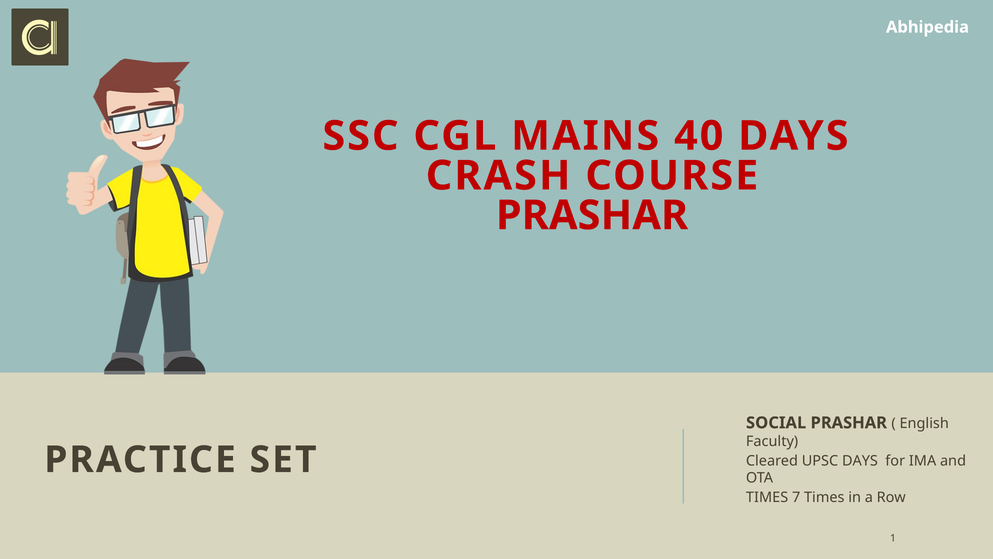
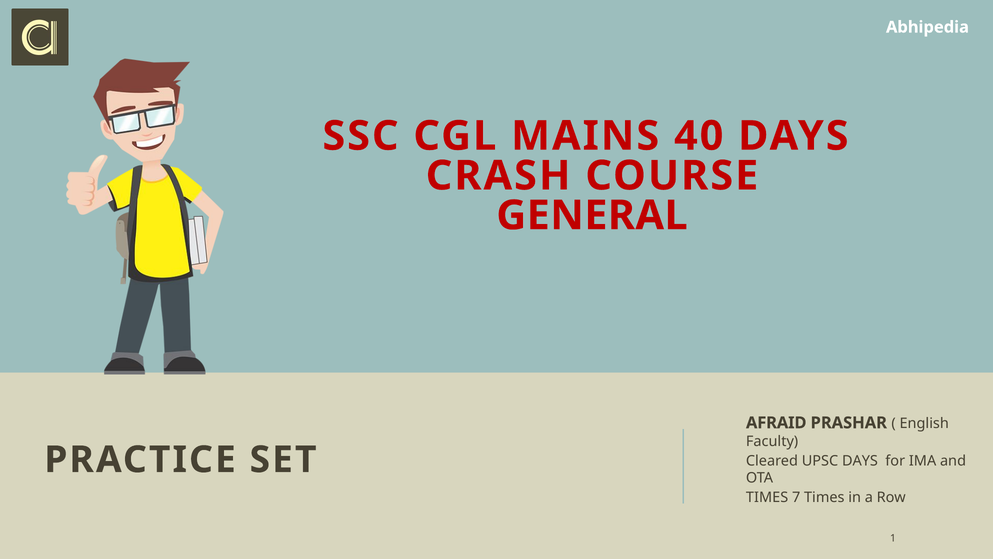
PRASHAR: PRASHAR -> GENERAL (592, 215)
SOCIAL: SOCIAL -> AFRAID (776, 423)
